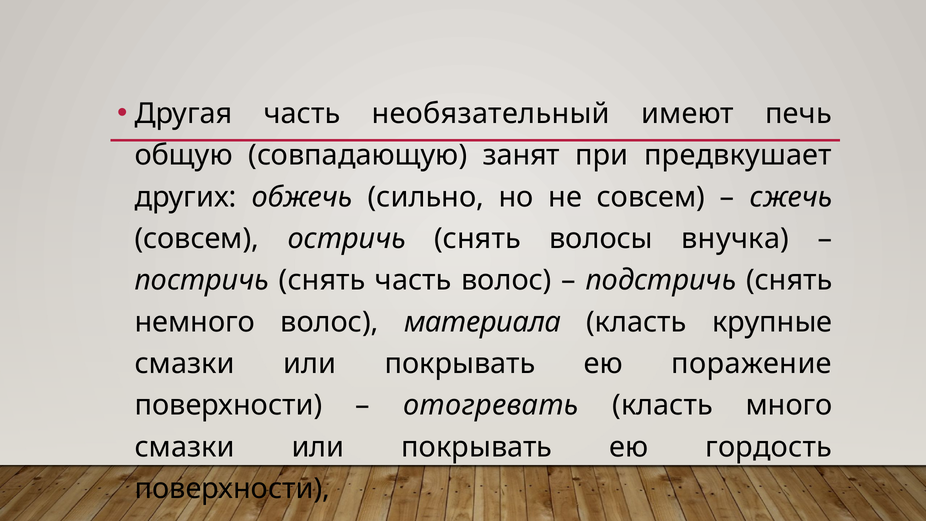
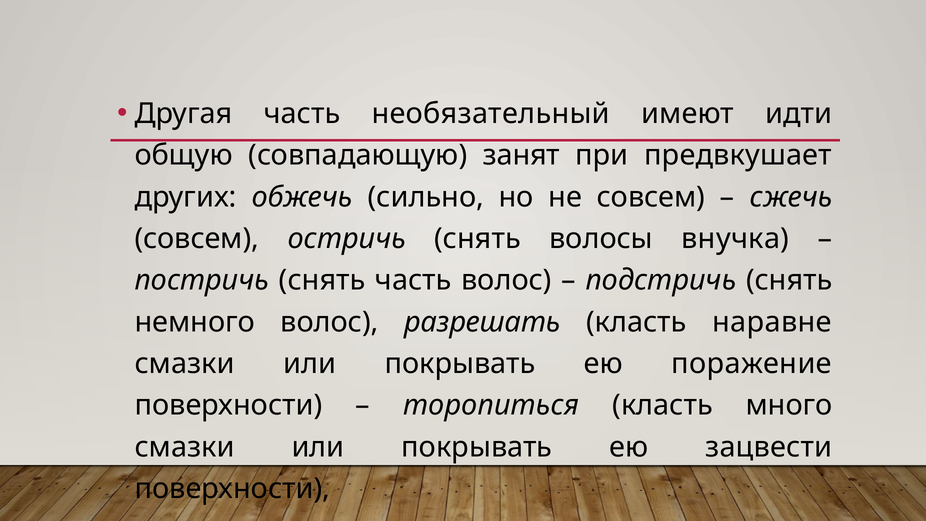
печь: печь -> идти (799, 114)
материала: материала -> разрешать (483, 322)
крупные: крупные -> наравне (772, 322)
отогревать: отогревать -> торопиться (491, 405)
гордость: гордость -> зацвести (769, 447)
